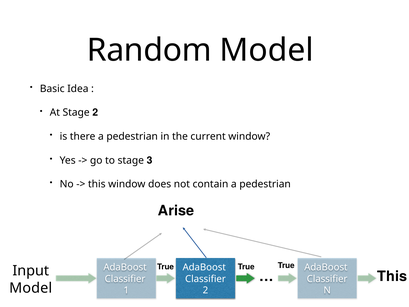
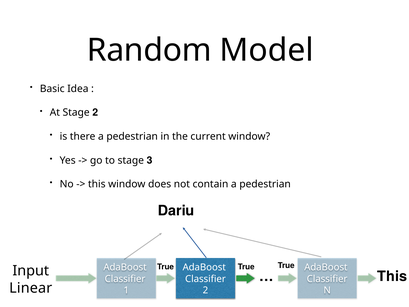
Arise: Arise -> Dariu (176, 210)
Model: Model -> Linear (31, 288)
